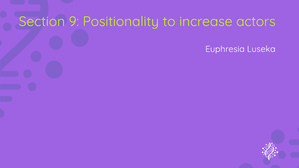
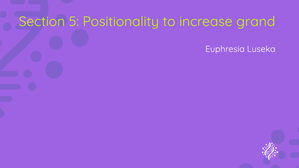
9: 9 -> 5 (74, 22)
actors: actors -> grand (256, 22)
